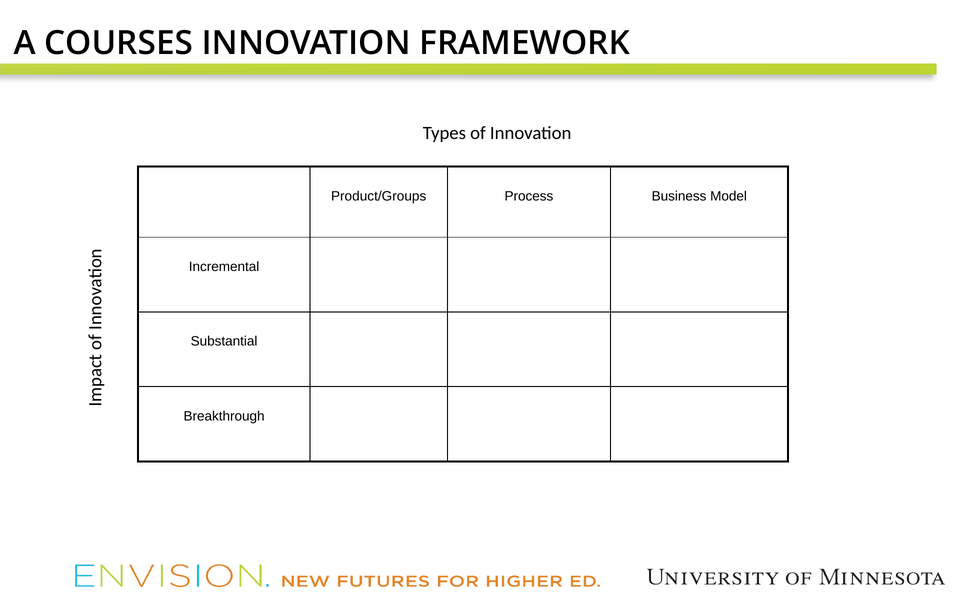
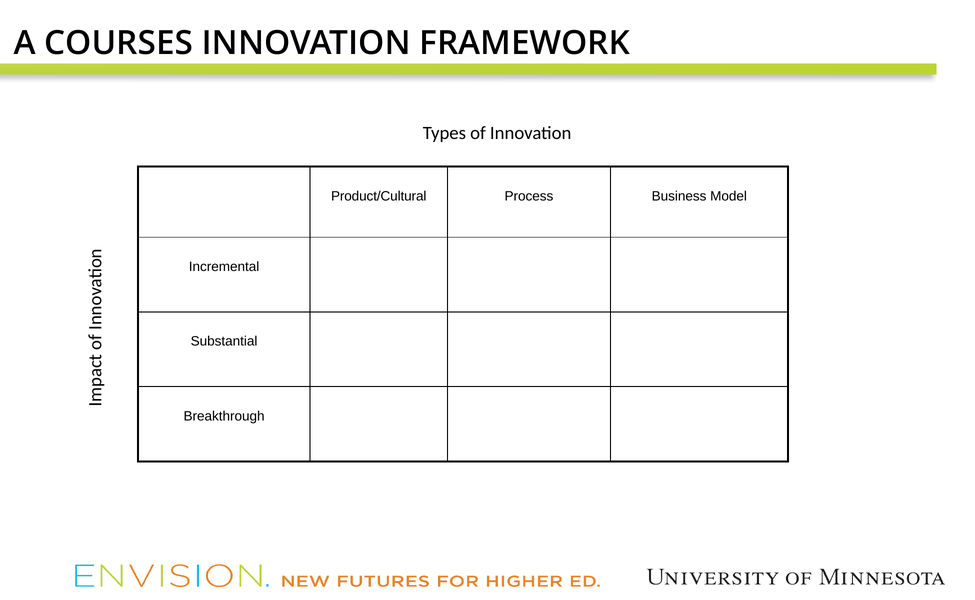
Product/Groups: Product/Groups -> Product/Cultural (379, 196)
